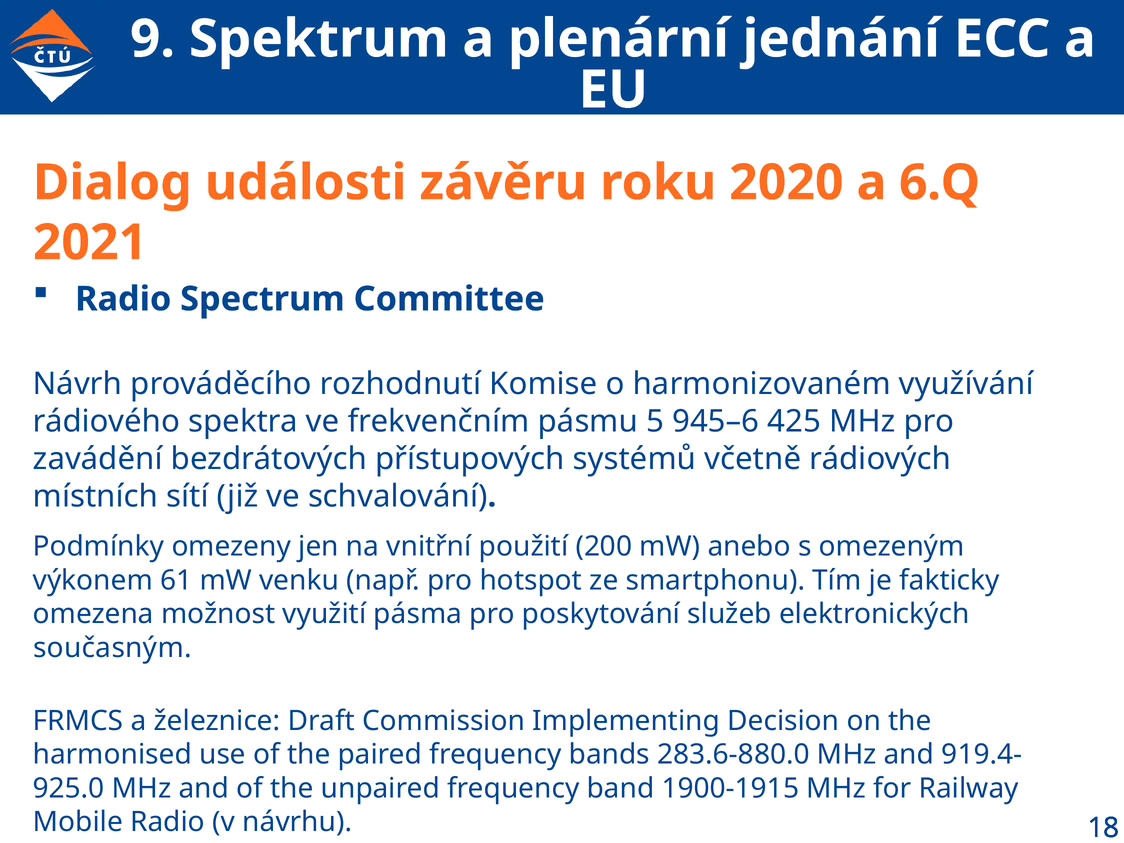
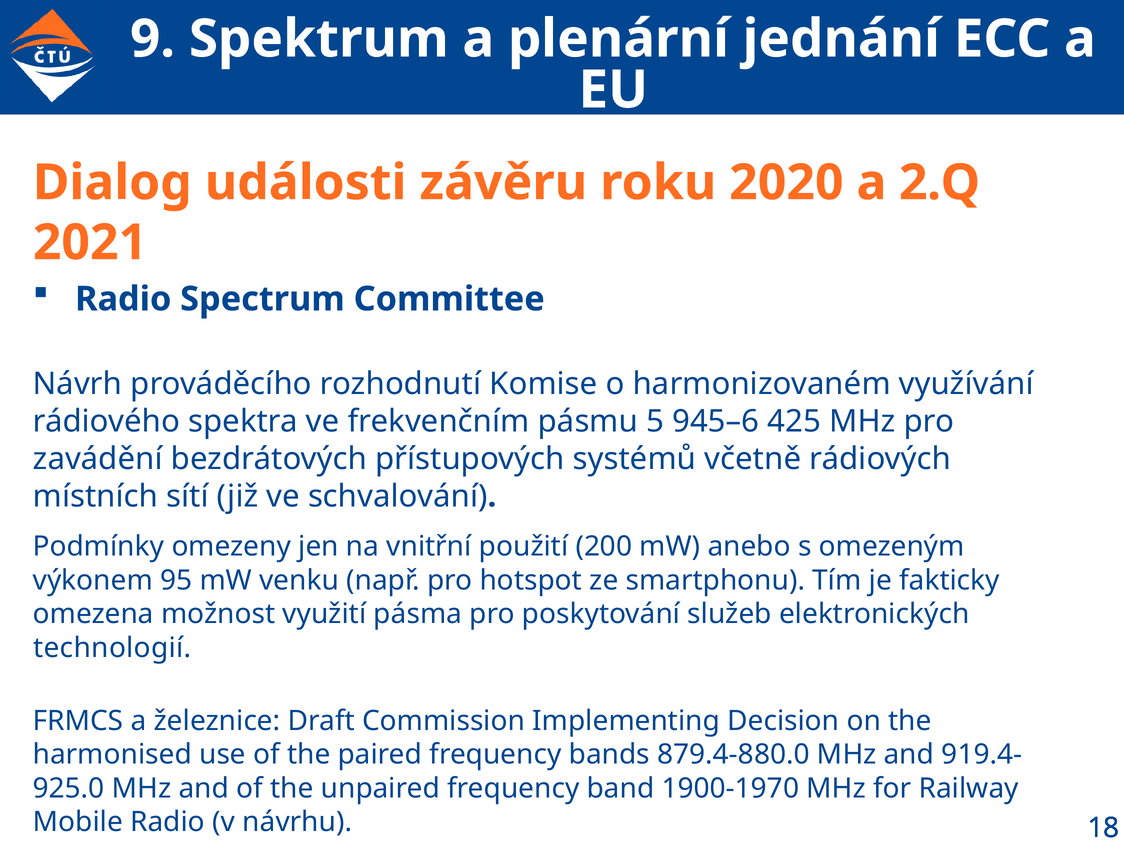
6.Q: 6.Q -> 2.Q (940, 183)
61: 61 -> 95 (176, 580)
současným: současným -> technologií (112, 648)
283.6-880.0: 283.6-880.0 -> 879.4-880.0 (733, 755)
1900-1915: 1900-1915 -> 1900-1970 (730, 788)
